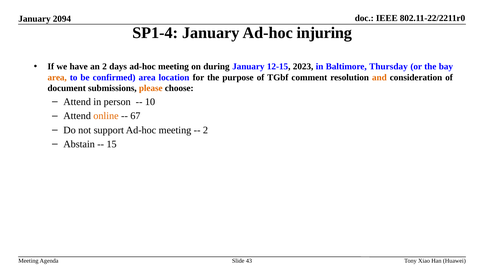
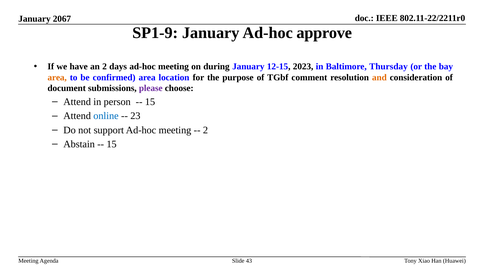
2094: 2094 -> 2067 (62, 19)
SP1-4: SP1-4 -> SP1-9 (155, 33)
injuring: injuring -> approve (324, 33)
please colour: orange -> purple (151, 88)
10: 10 -> 15 (150, 102)
online colour: orange -> blue (106, 116)
67: 67 -> 23 (135, 116)
